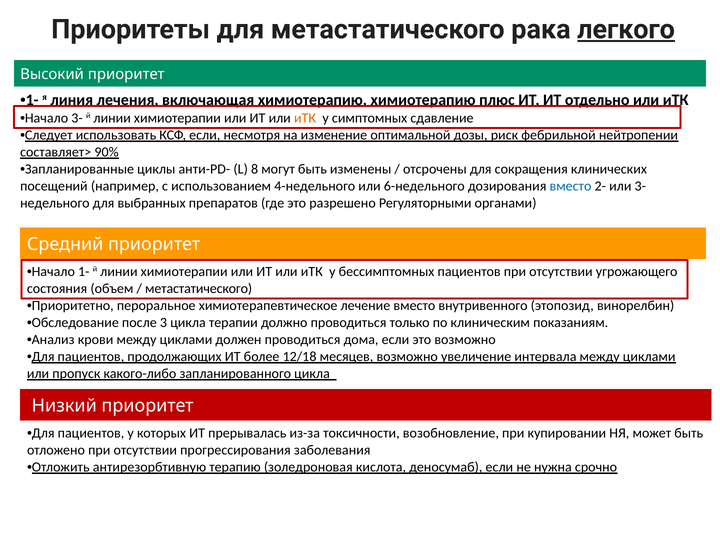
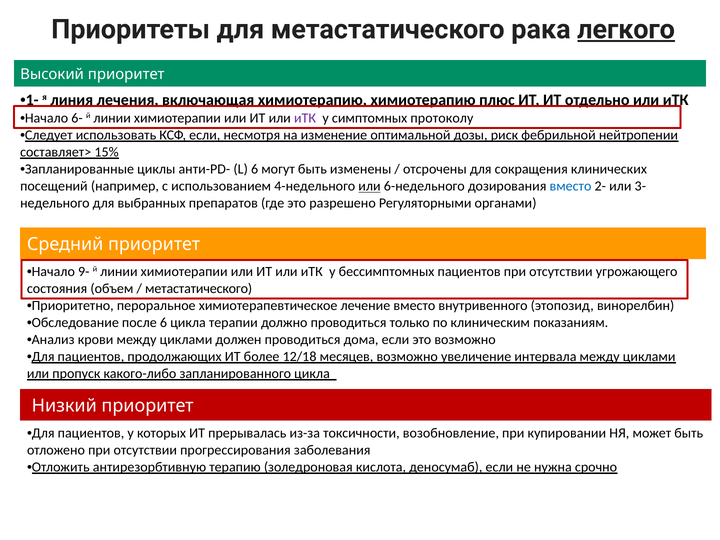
Начало 3-: 3- -> 6- (77, 118)
иТК colour: orange -> purple (305, 118)
сдавление: сдавление -> протоколу (442, 118)
90%: 90% -> 15% (107, 152)
L 8: 8 -> 6 (255, 169)
или underline: none -> present (369, 186)
1-: 1- -> 9- (84, 271)
после 3: 3 -> 6 (164, 323)
